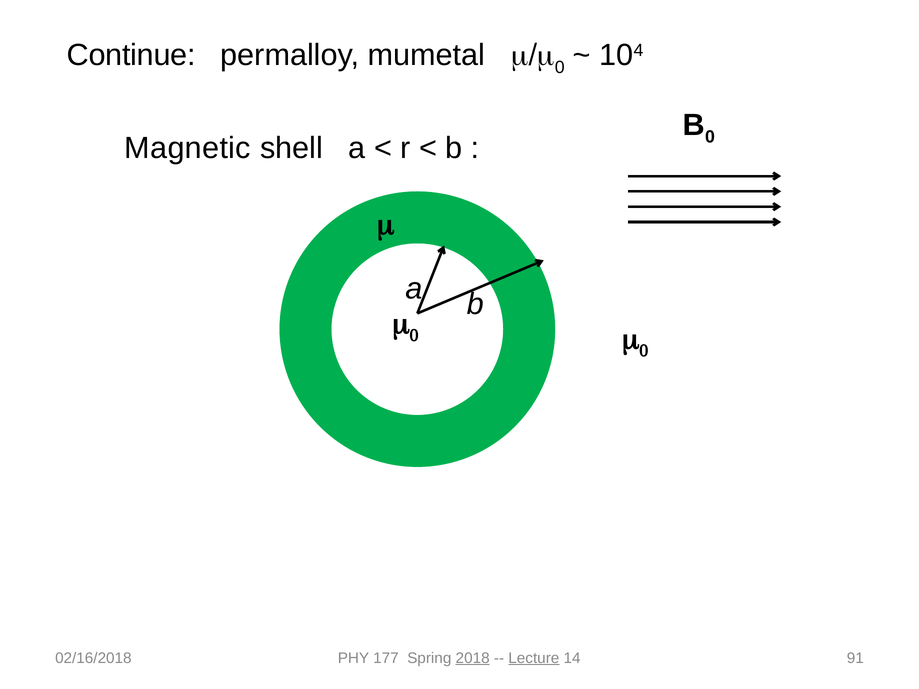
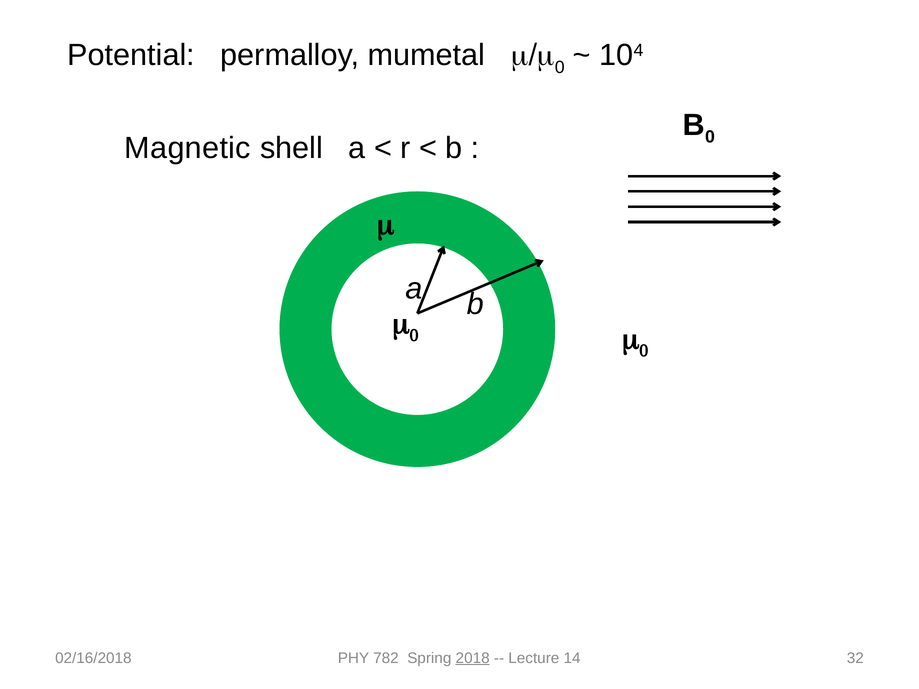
Continue: Continue -> Potential (131, 55)
177: 177 -> 782 (386, 658)
Lecture underline: present -> none (534, 658)
91: 91 -> 32 (855, 658)
